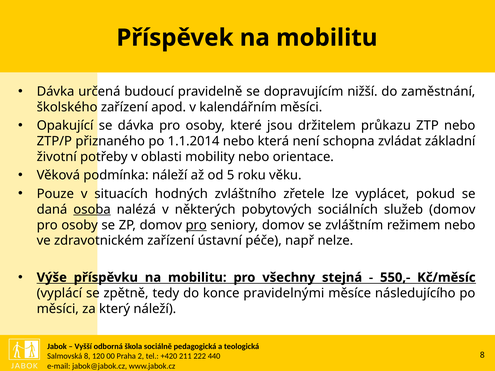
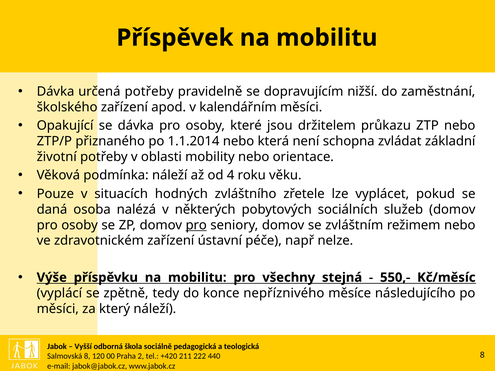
určená budoucí: budoucí -> potřeby (149, 92)
5: 5 -> 4 (231, 175)
osoba underline: present -> none (92, 210)
pravidelnými: pravidelnými -> nepříznivého (284, 293)
